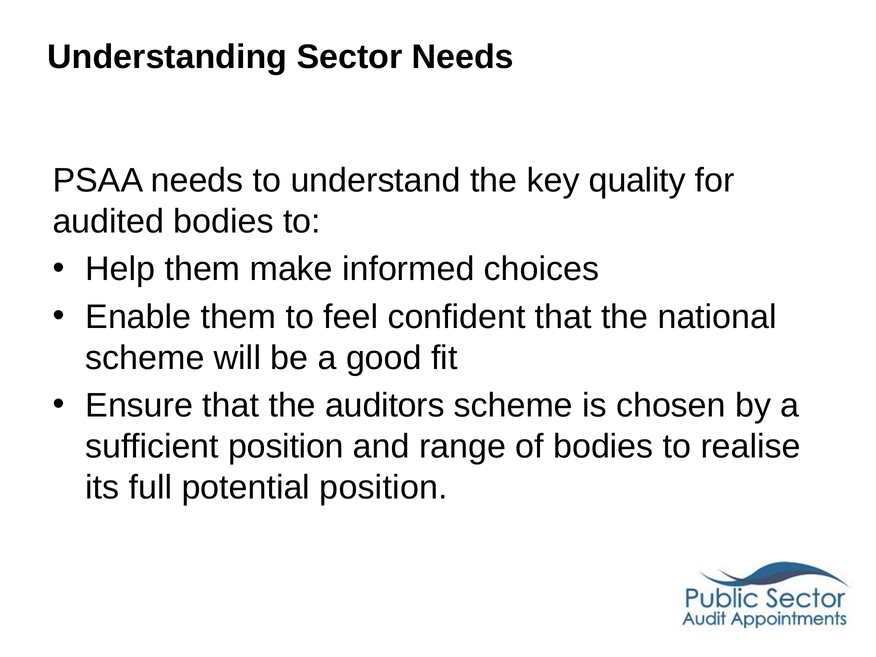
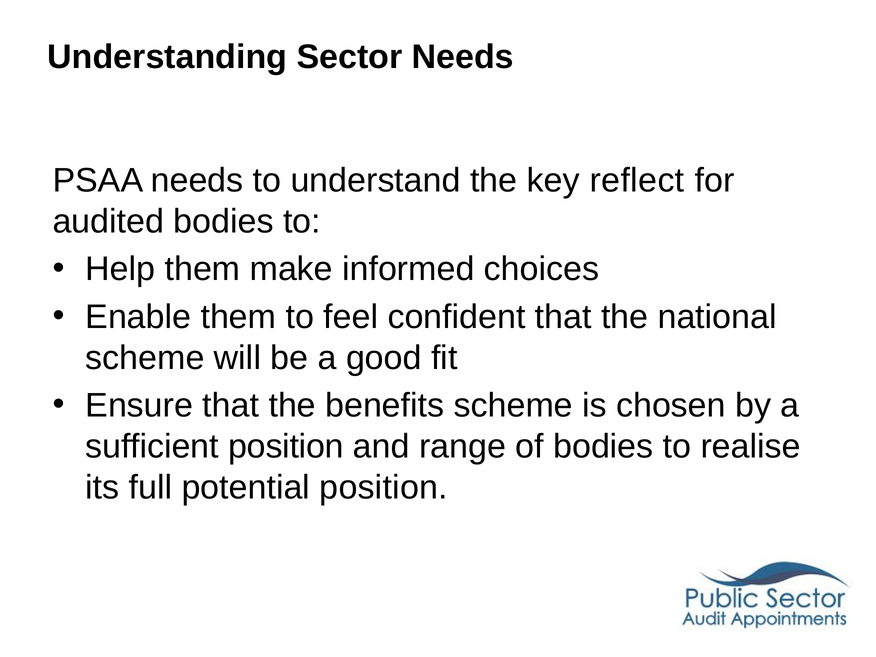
quality: quality -> reflect (637, 181)
auditors: auditors -> benefits (385, 406)
